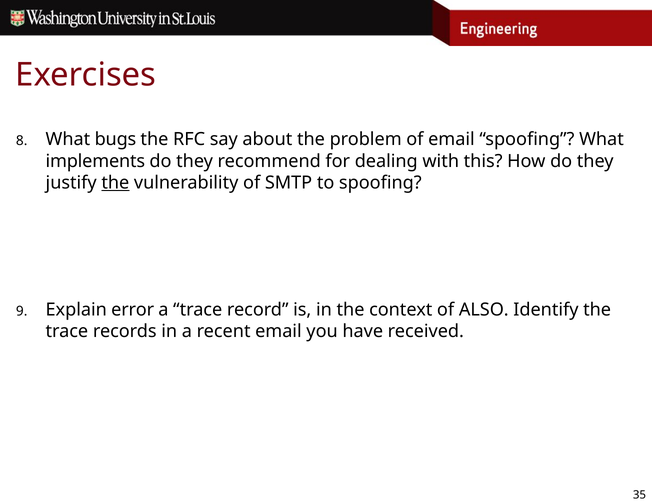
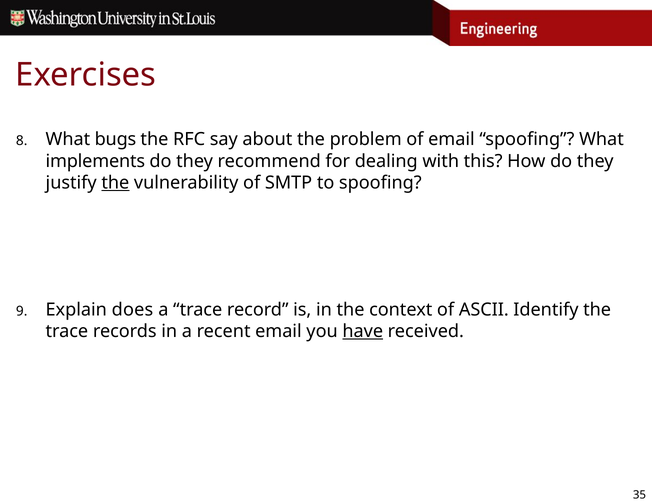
error: error -> does (132, 309)
ALSO: ALSO -> ASCII (484, 309)
have underline: none -> present (363, 331)
